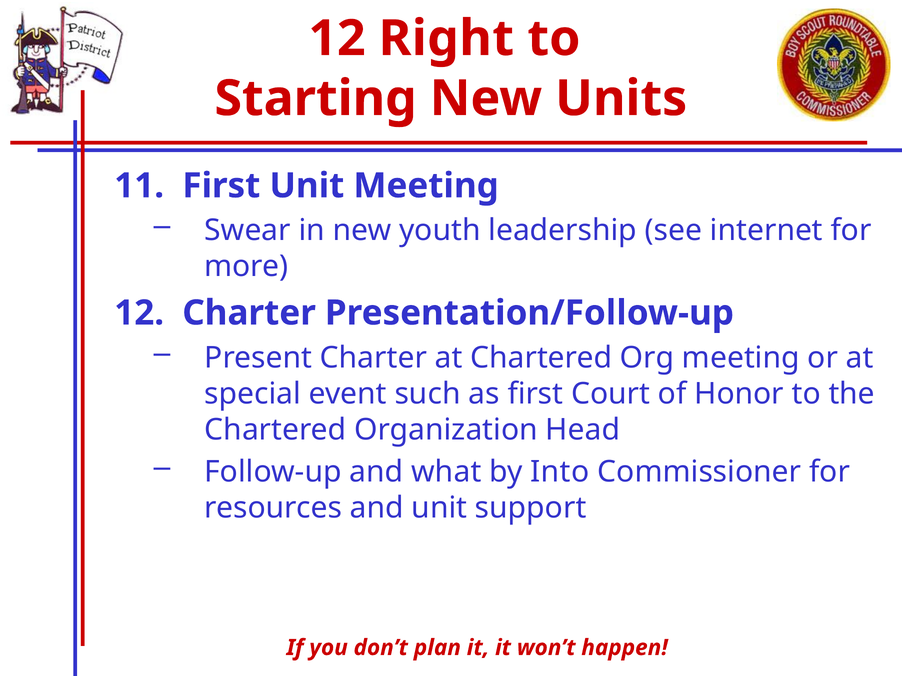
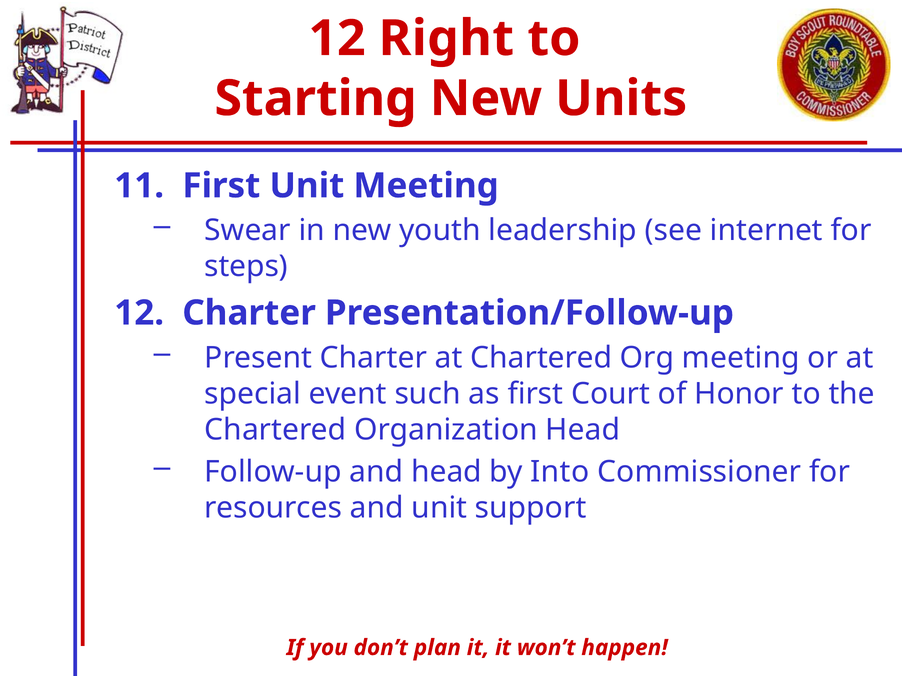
more: more -> steps (246, 267)
and what: what -> head (446, 472)
